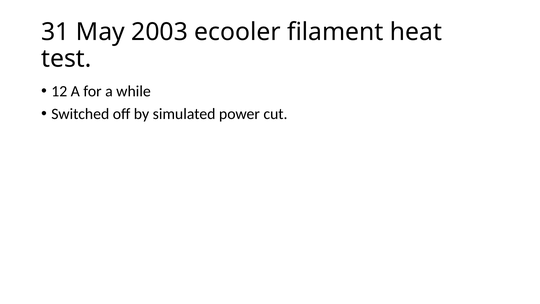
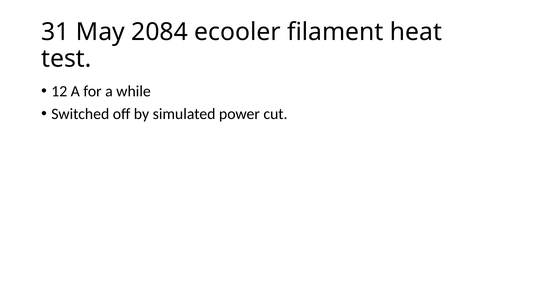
2003: 2003 -> 2084 (160, 32)
